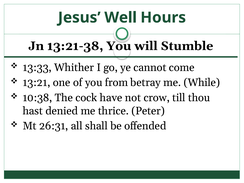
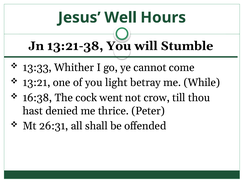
from: from -> light (116, 83)
10:38: 10:38 -> 16:38 (37, 98)
have: have -> went (111, 98)
